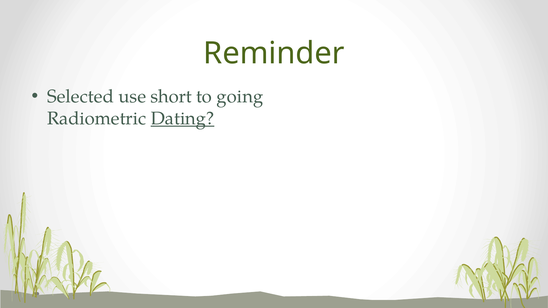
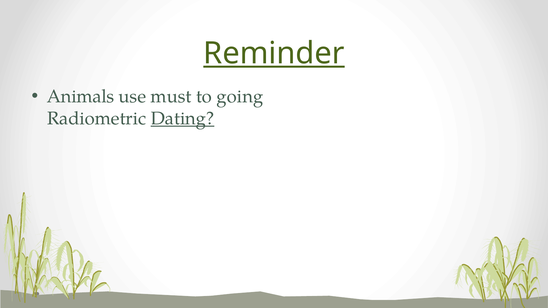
Reminder underline: none -> present (274, 54)
Selected: Selected -> Animals (81, 97)
short: short -> must (171, 97)
